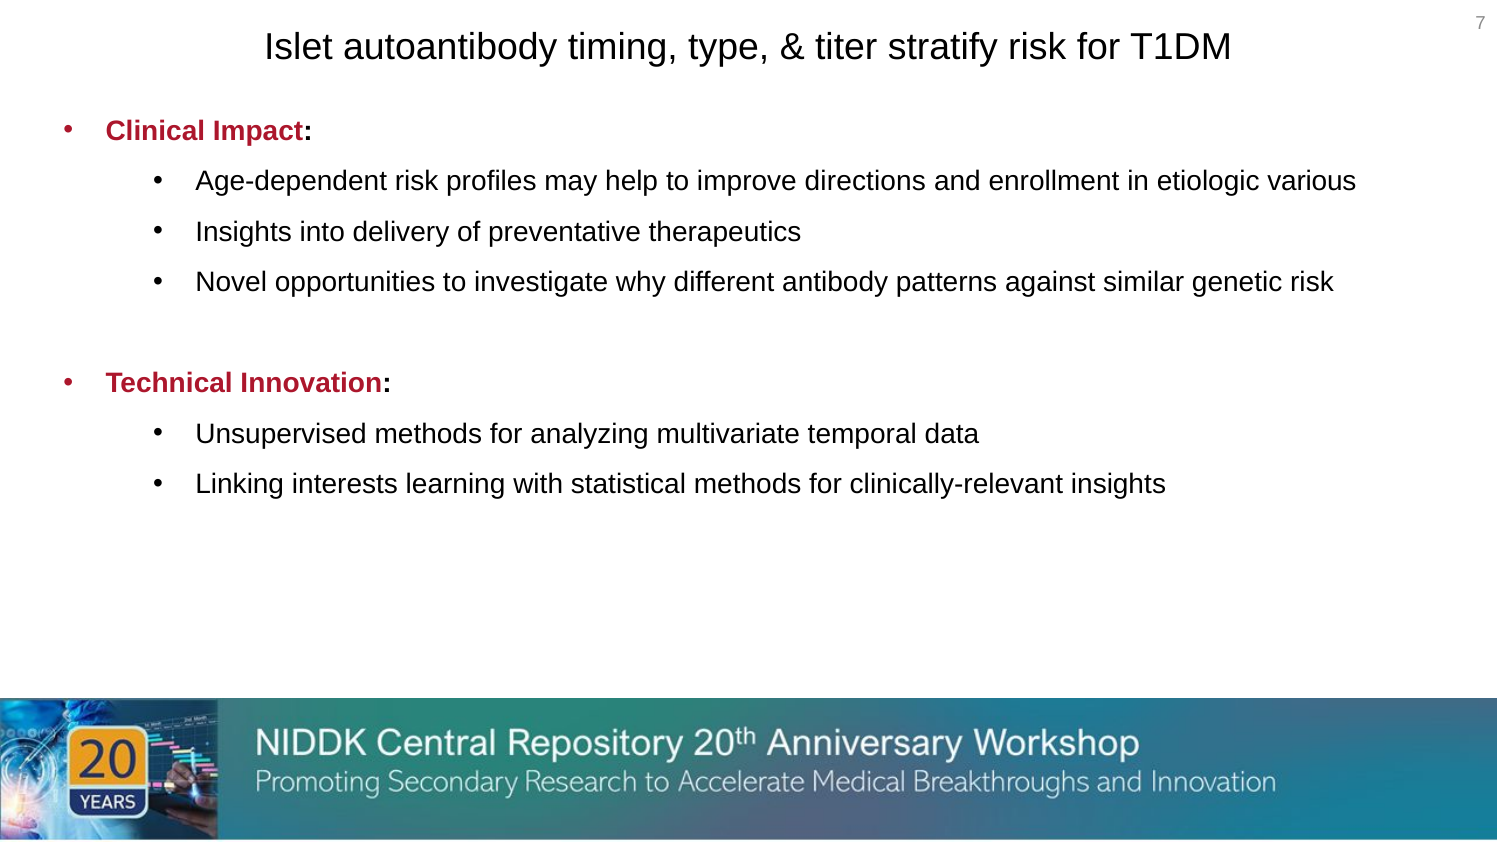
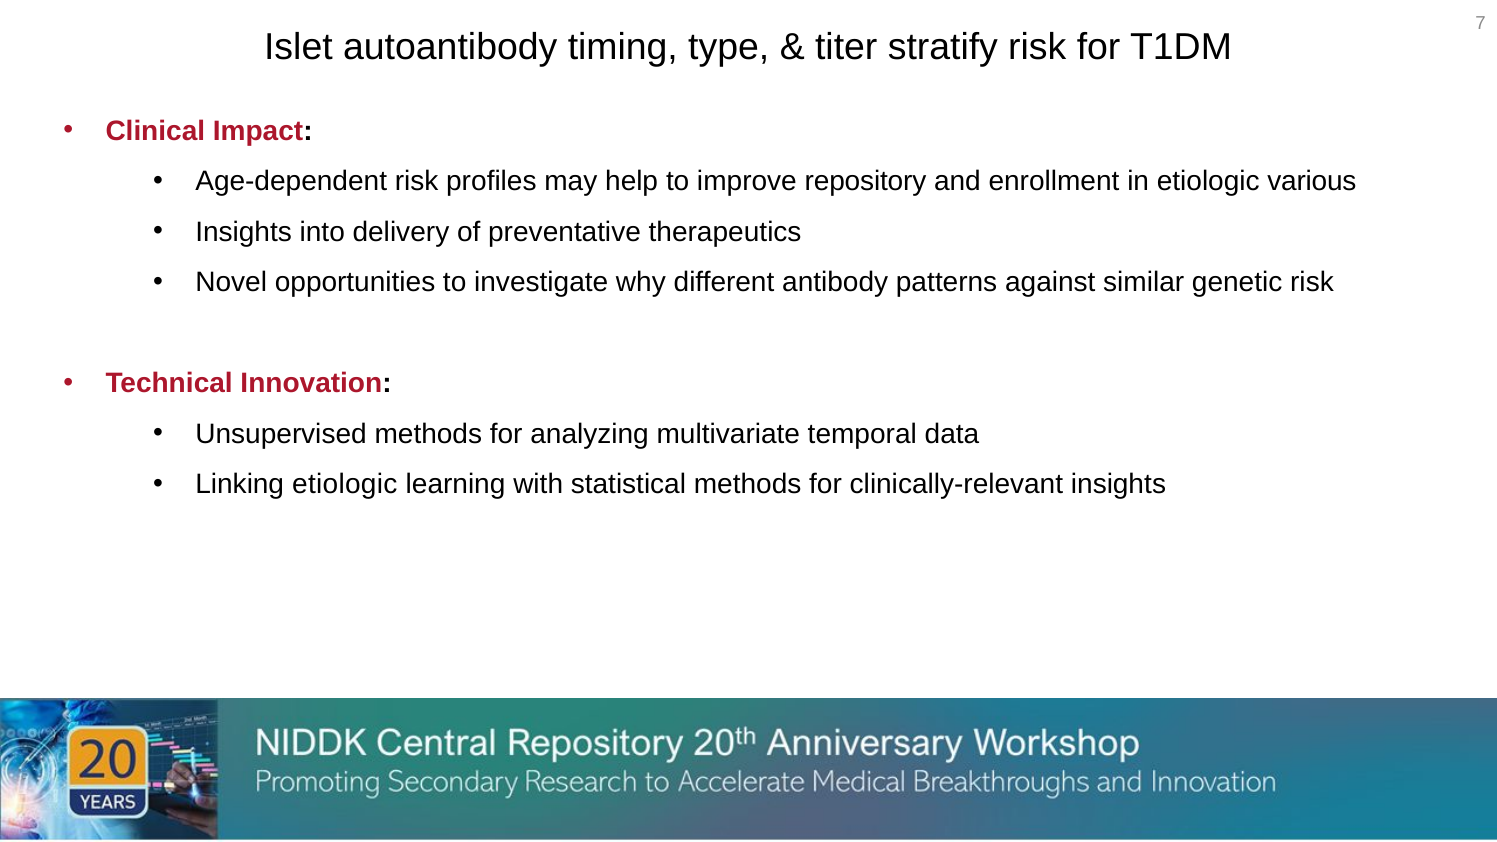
directions: directions -> repository (866, 182)
Linking interests: interests -> etiologic (345, 485)
